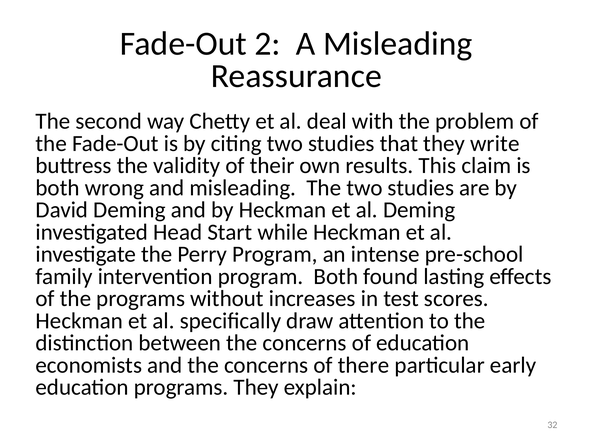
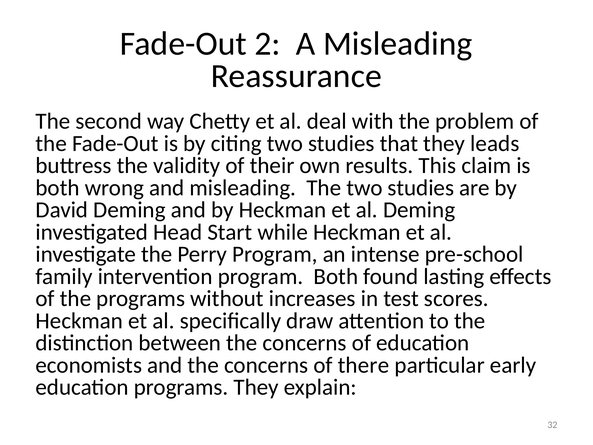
write: write -> leads (495, 143)
